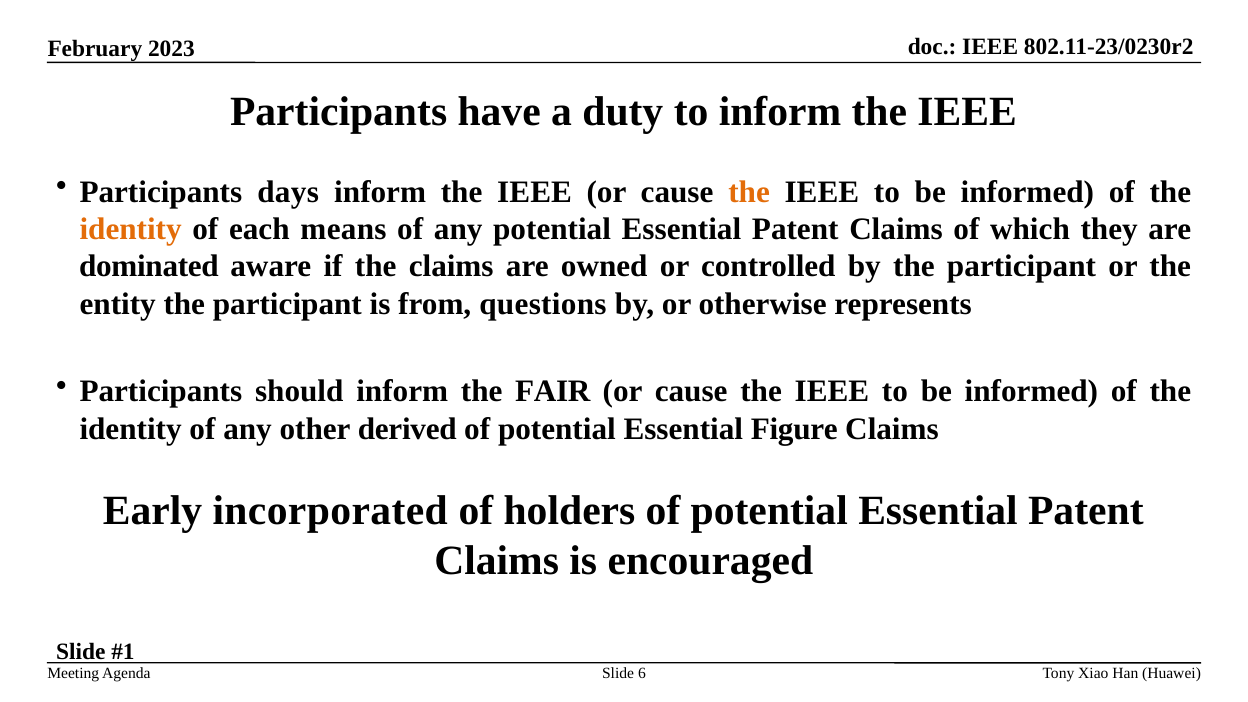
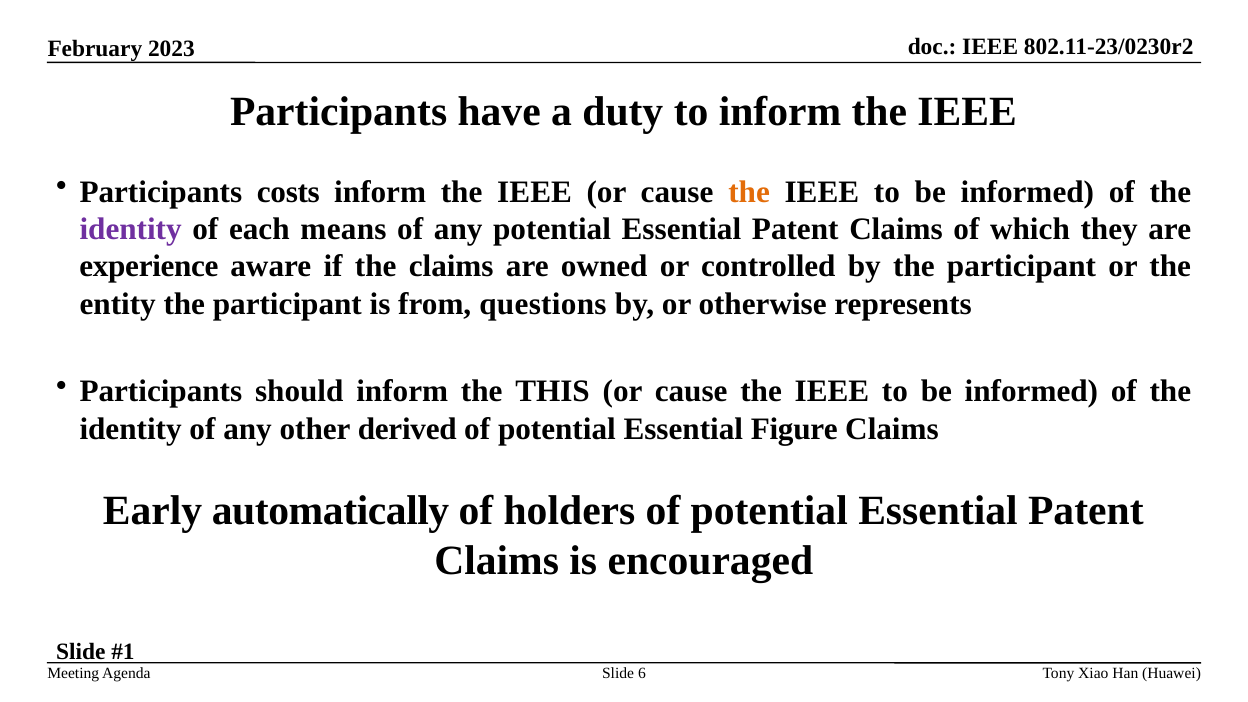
days: days -> costs (288, 192)
identity colour: orange -> purple (131, 229)
dominated: dominated -> experience (149, 267)
FAIR: FAIR -> THIS (553, 391)
incorporated: incorporated -> automatically (331, 511)
